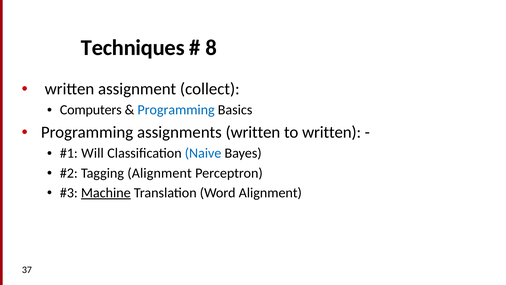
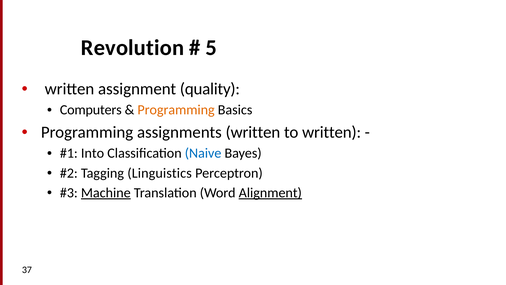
Techniques: Techniques -> Revolution (133, 48)
8: 8 -> 5 (211, 48)
collect: collect -> quality (210, 89)
Programming colour: blue -> orange (176, 110)
Will: Will -> Into (93, 153)
Tagging Alignment: Alignment -> Linguistics (160, 173)
Alignment underline: none -> present (270, 192)
